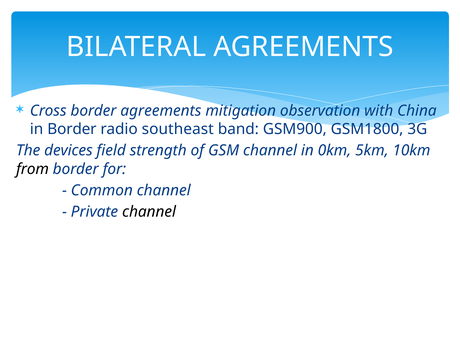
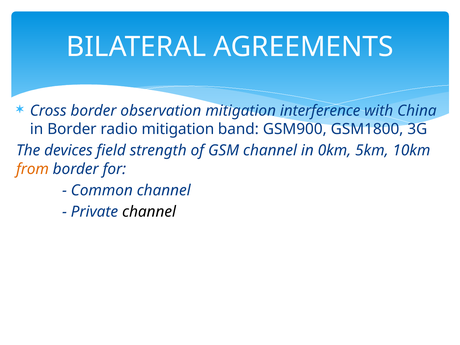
border agreements: agreements -> observation (161, 111)
observation: observation -> interference (320, 111)
radio southeast: southeast -> mitigation (178, 129)
from colour: black -> orange (32, 169)
